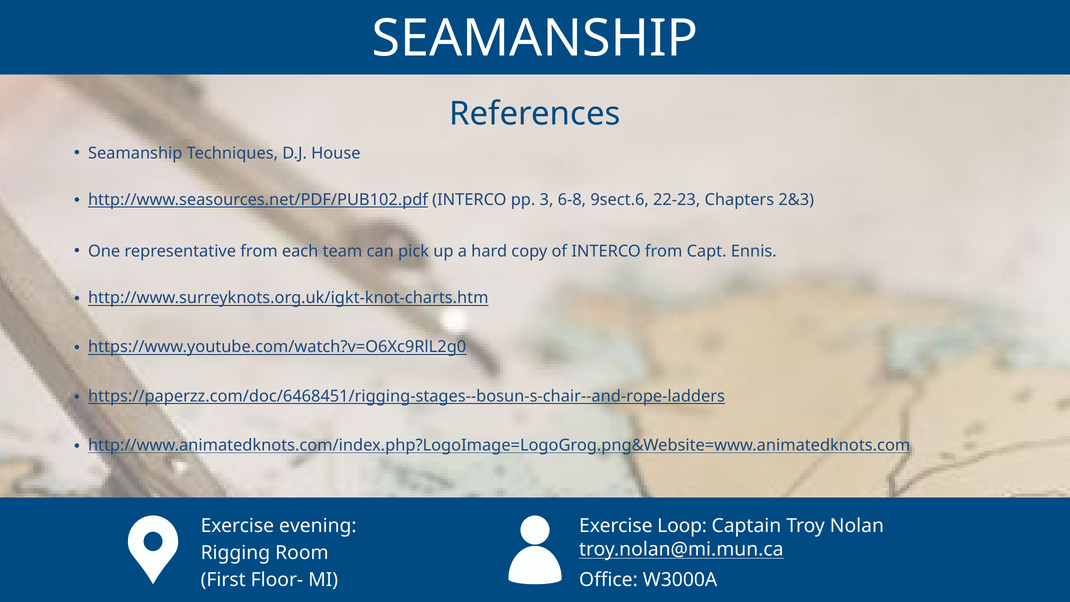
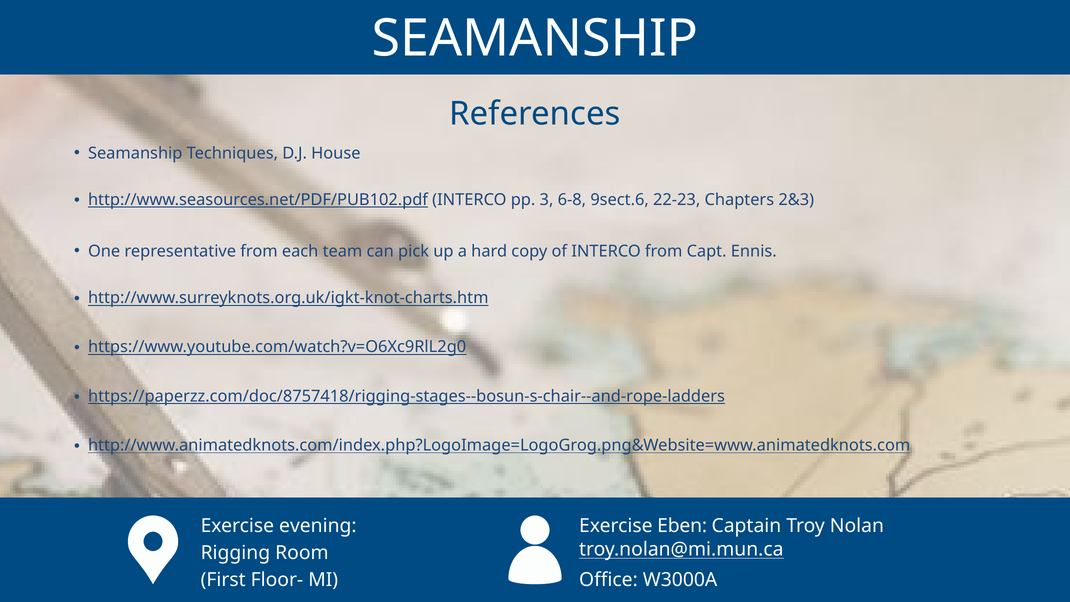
https://paperzz.com/doc/6468451/rigging-stages--bosun-s-chair--and-rope-ladders: https://paperzz.com/doc/6468451/rigging-stages--bosun-s-chair--and-rope-ladders -> https://paperzz.com/doc/8757418/rigging-stages--bosun-s-chair--and-rope-ladders (407, 396)
Loop: Loop -> Eben (682, 526)
